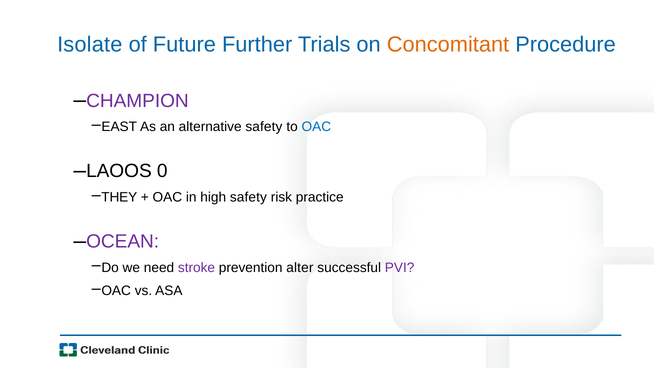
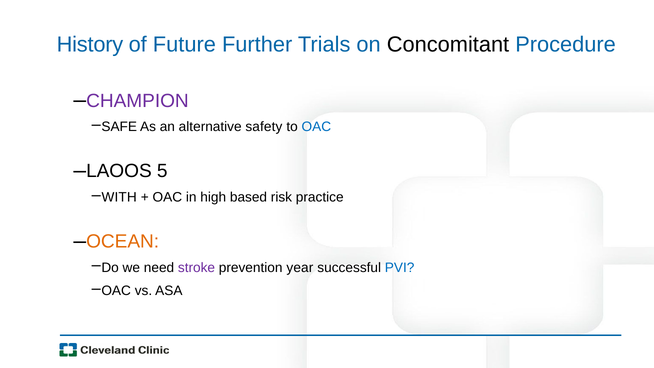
Isolate: Isolate -> History (90, 44)
Concomitant colour: orange -> black (448, 44)
EAST: EAST -> SAFE (119, 127)
0: 0 -> 5 (162, 171)
THEY: THEY -> WITH (119, 197)
high safety: safety -> based (248, 197)
OCEAN colour: purple -> orange (123, 242)
alter: alter -> year (300, 267)
PVI colour: purple -> blue (400, 267)
